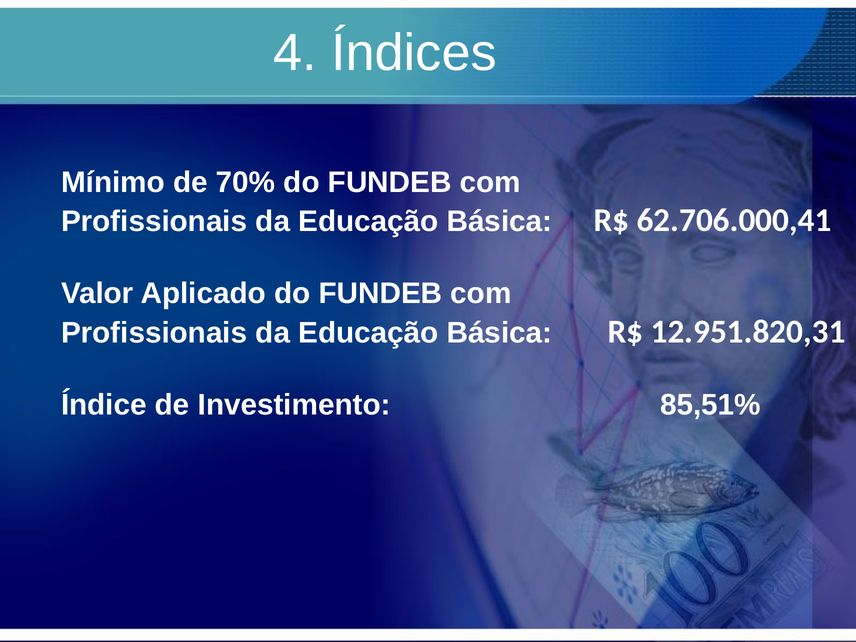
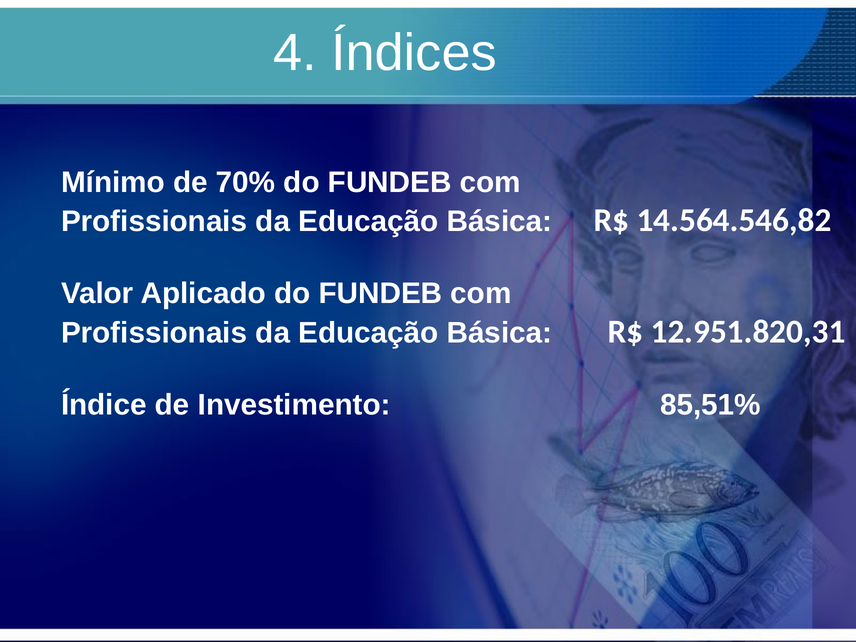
62.706.000,41: 62.706.000,41 -> 14.564.546,82 (734, 220)
